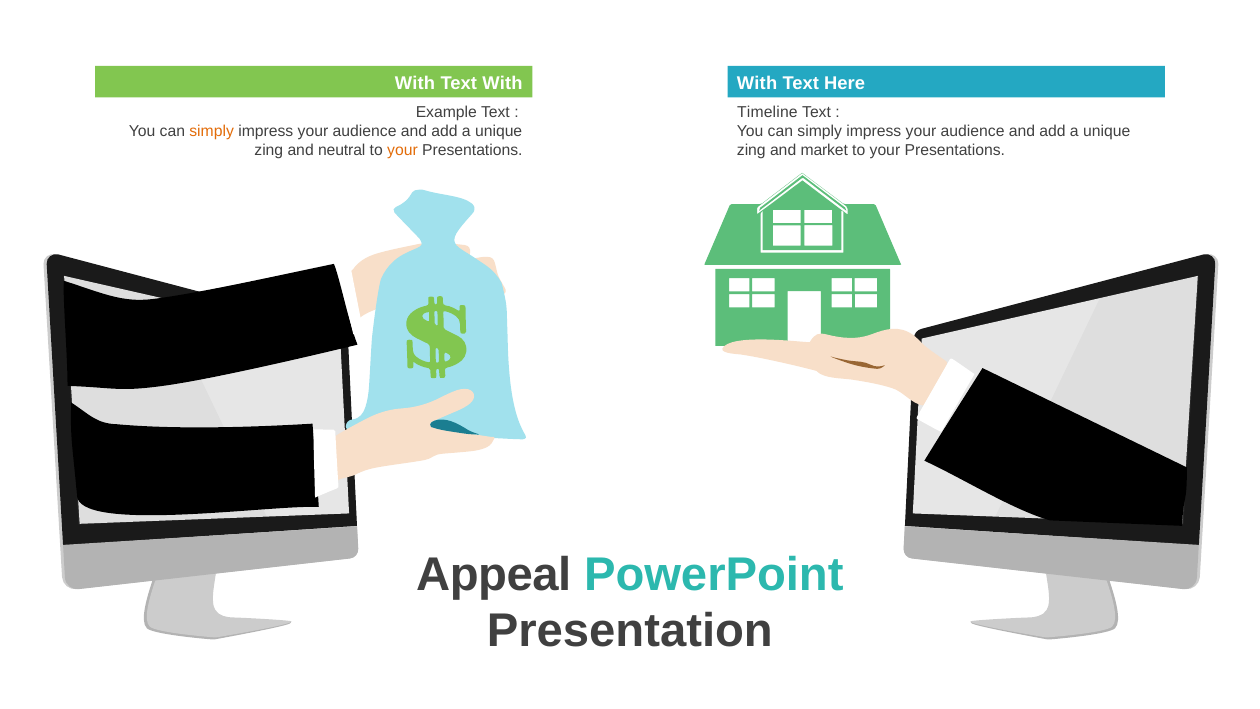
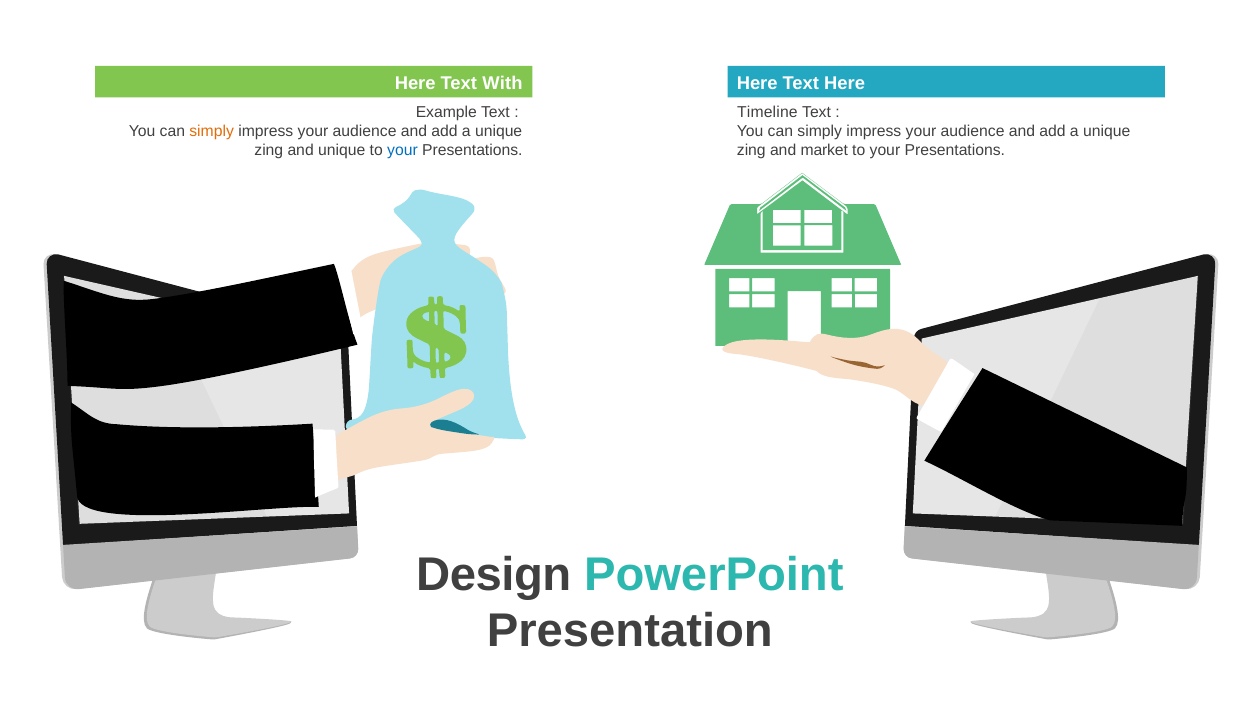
With: With -> Here (415, 83)
With: With -> Here (757, 83)
and neutral: neutral -> unique (342, 150)
your colour: orange -> blue (402, 150)
Appeal: Appeal -> Design (494, 574)
